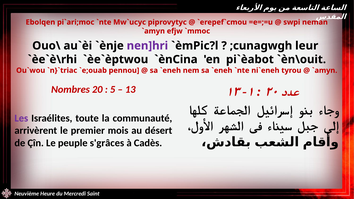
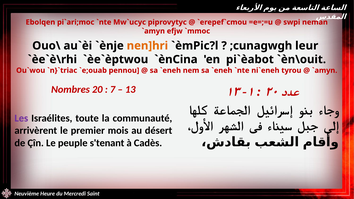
nen]hri colour: purple -> orange (147, 46)
5: 5 -> 7 (113, 89)
s'grâces: s'grâces -> s'tenant (107, 143)
